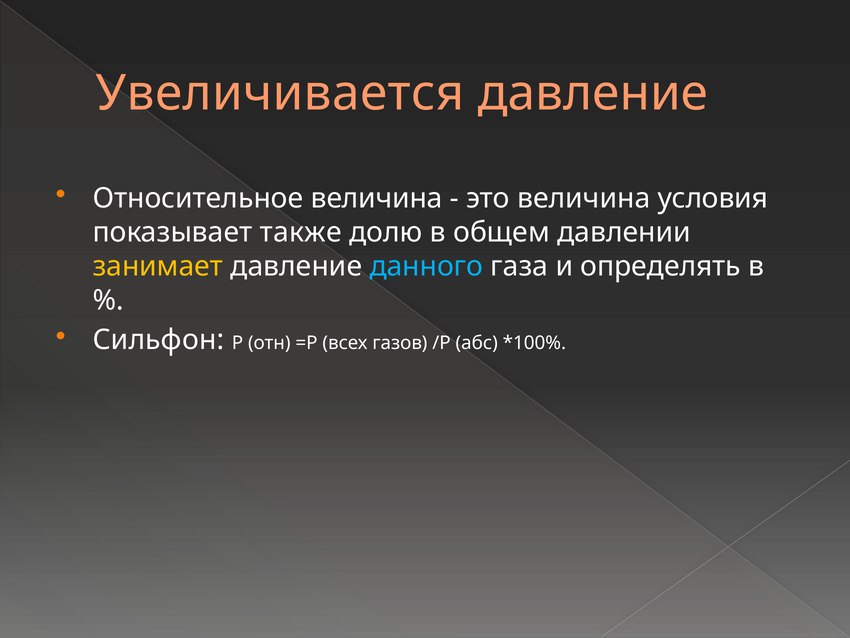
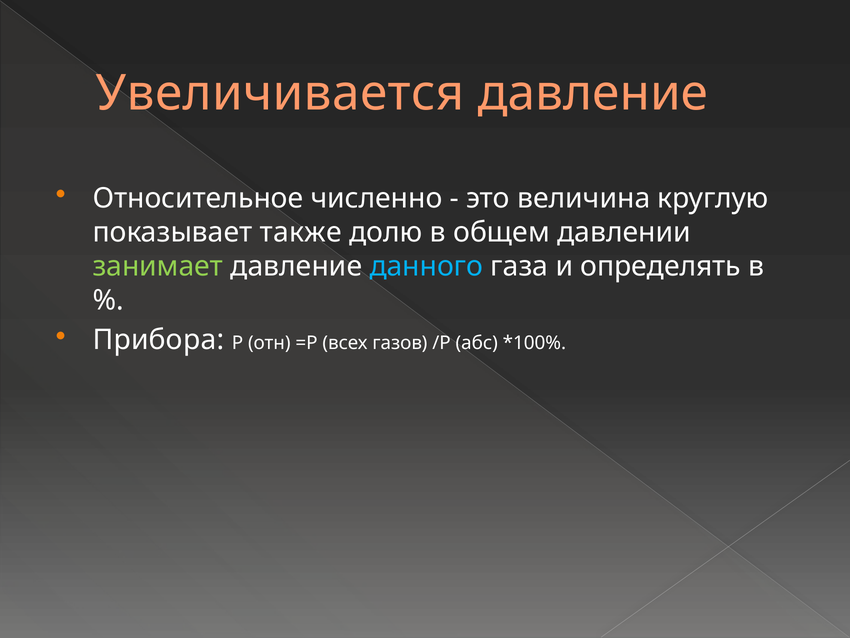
Относительное величина: величина -> численно (377, 198)
условия: условия -> круглую (713, 198)
занимает colour: yellow -> light green (158, 266)
Сильфон: Сильфон -> Прибора (158, 340)
